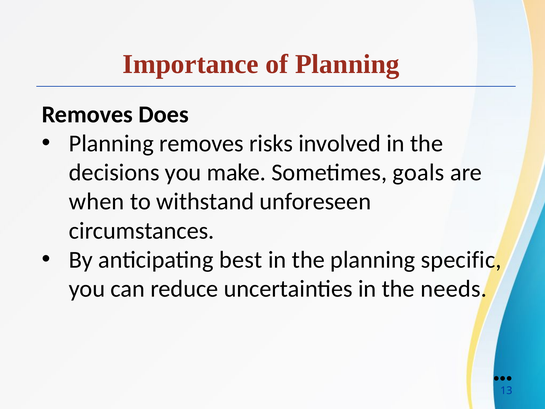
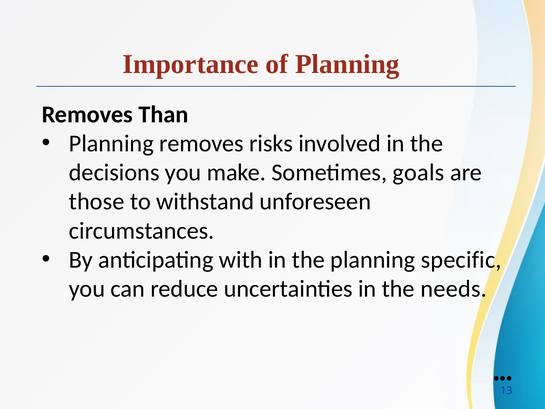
Does: Does -> Than (164, 114)
when: when -> those (97, 202)
best: best -> with (241, 260)
